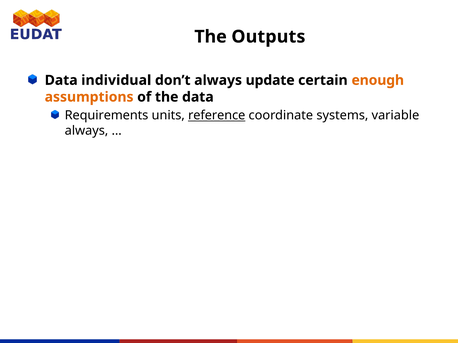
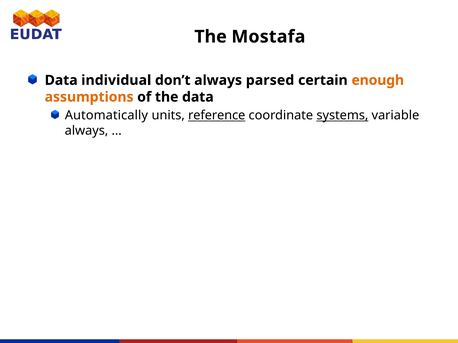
Outputs: Outputs -> Mostafa (268, 37)
update: update -> parsed (270, 80)
Requirements: Requirements -> Automatically (106, 116)
systems underline: none -> present (342, 116)
